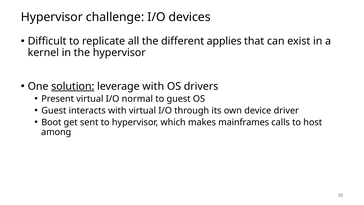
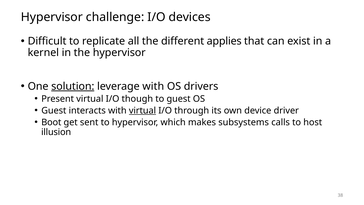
normal: normal -> though (137, 99)
virtual underline: none -> present (142, 110)
mainframes: mainframes -> subsystems (244, 122)
among: among -> illusion (56, 132)
